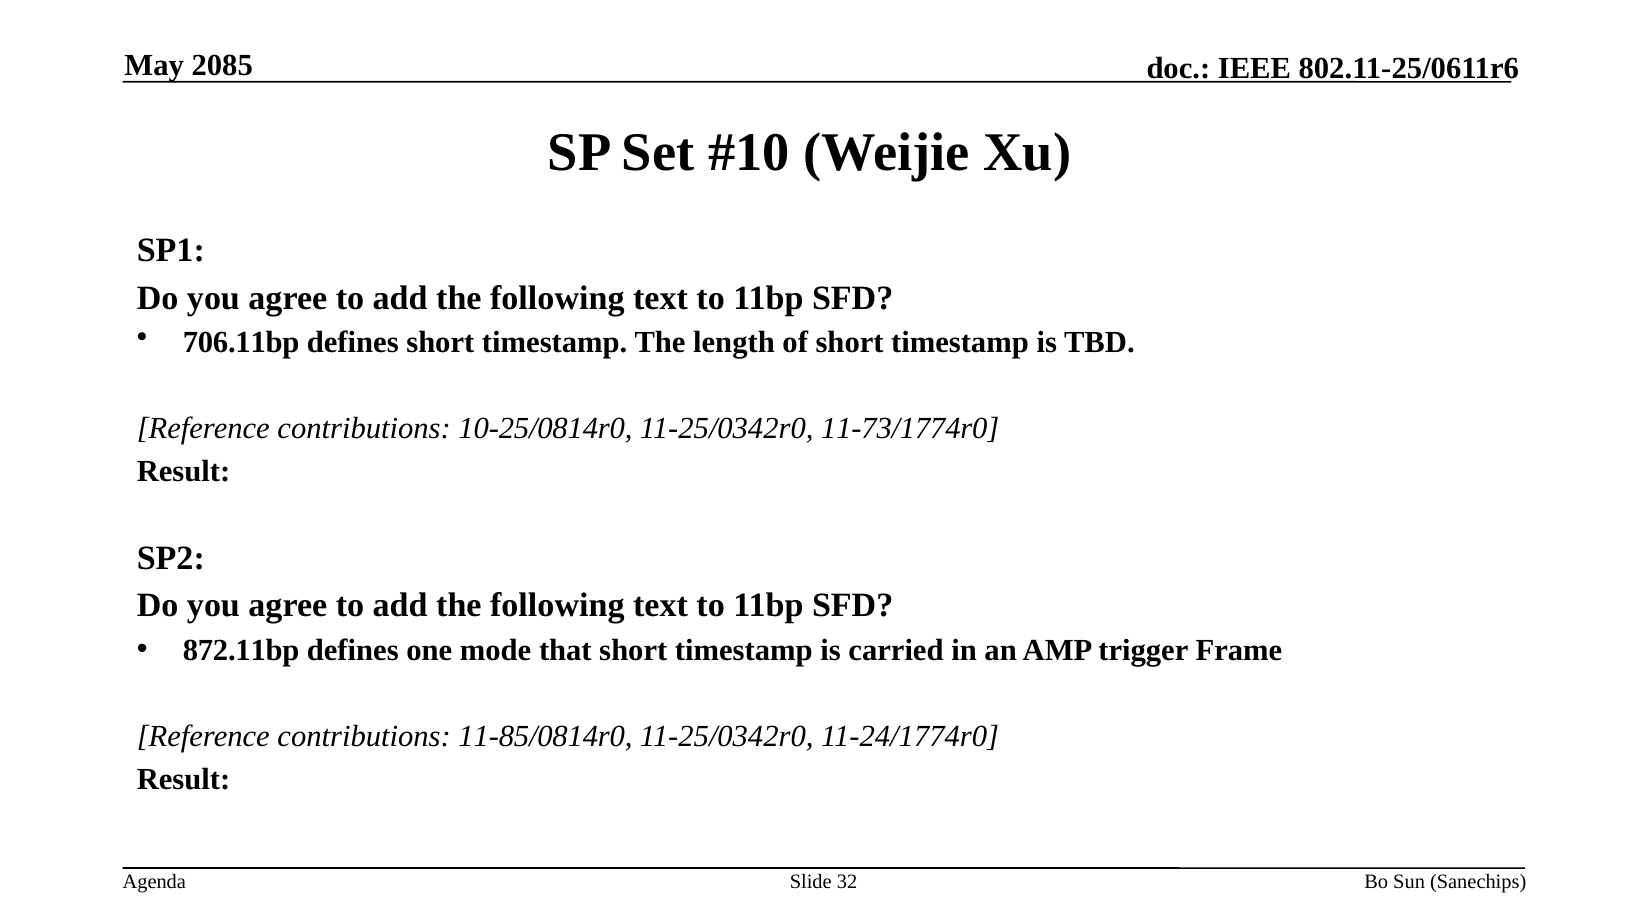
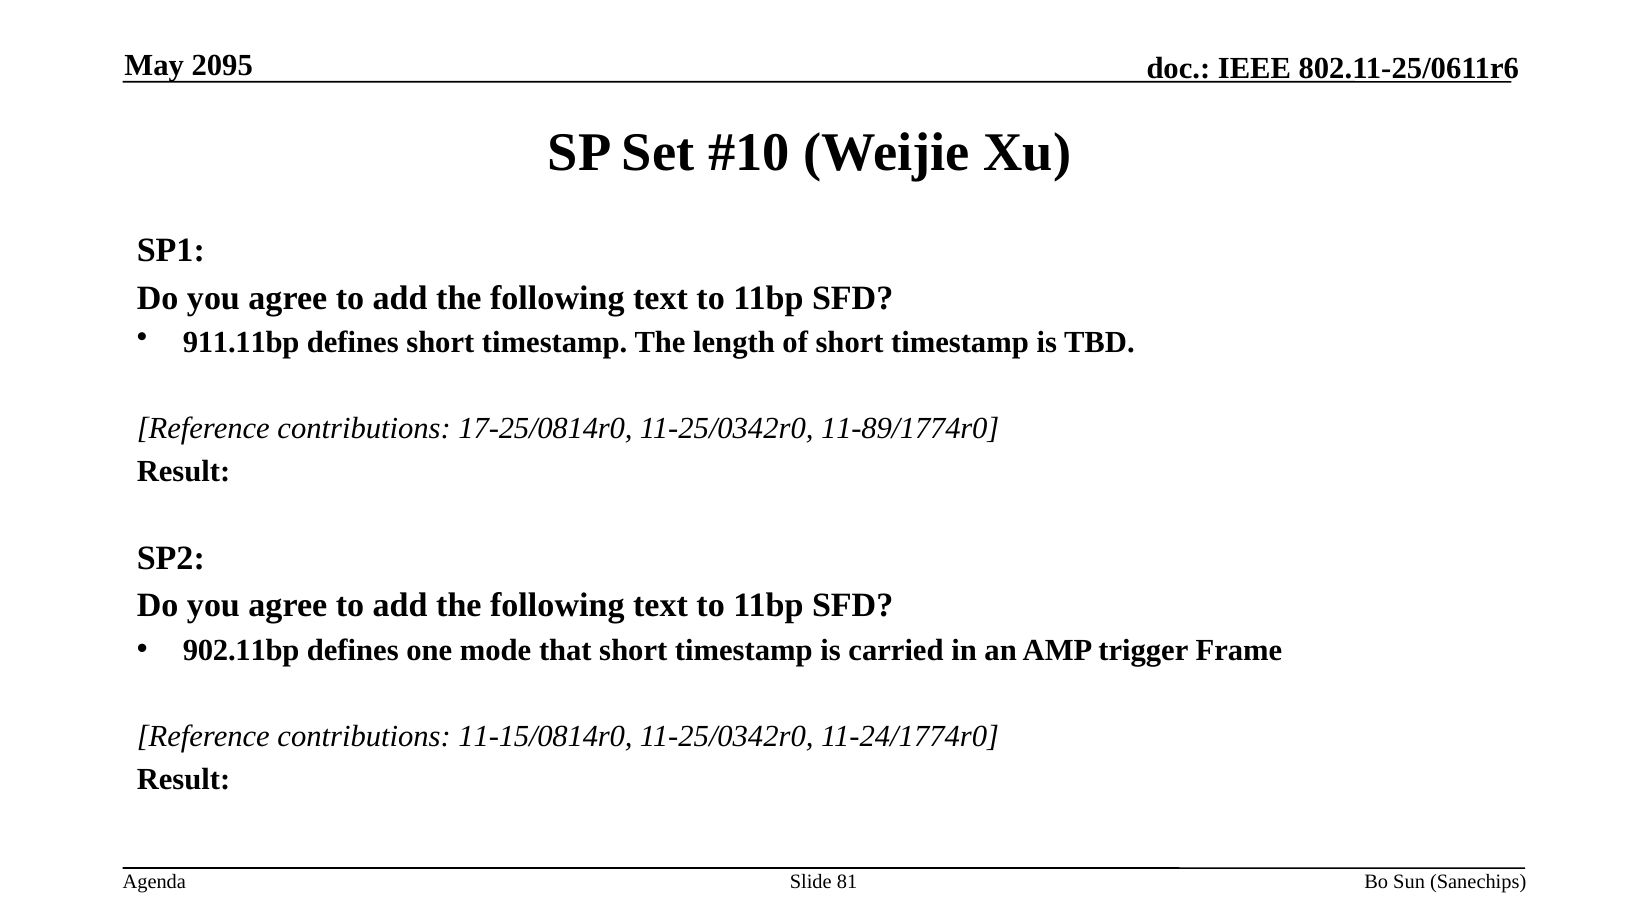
2085: 2085 -> 2095 (222, 65)
706.11bp: 706.11bp -> 911.11bp (241, 343)
10-25/0814r0: 10-25/0814r0 -> 17-25/0814r0 (545, 428)
11-73/1774r0: 11-73/1774r0 -> 11-89/1774r0 (910, 428)
872.11bp: 872.11bp -> 902.11bp (241, 650)
11-85/0814r0: 11-85/0814r0 -> 11-15/0814r0 (545, 736)
32: 32 -> 81 (847, 882)
